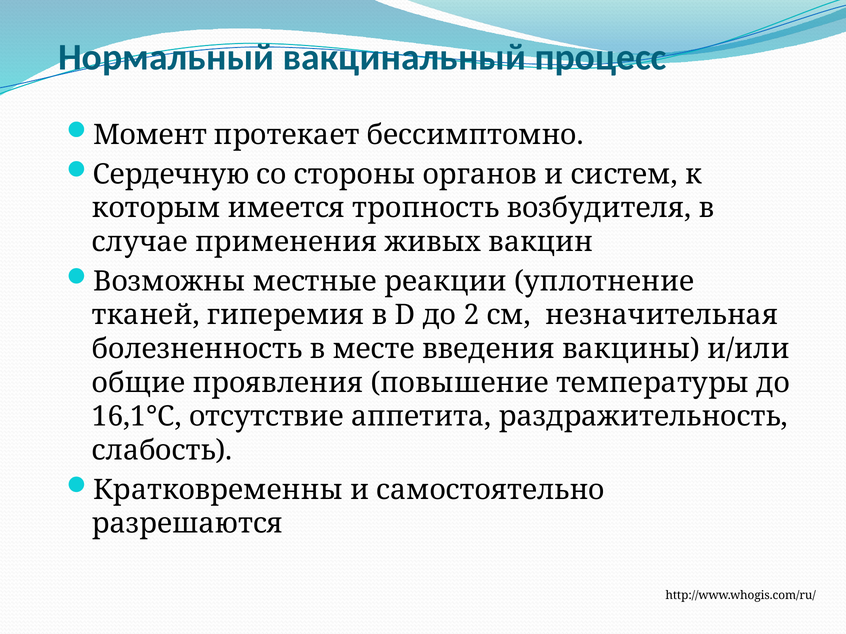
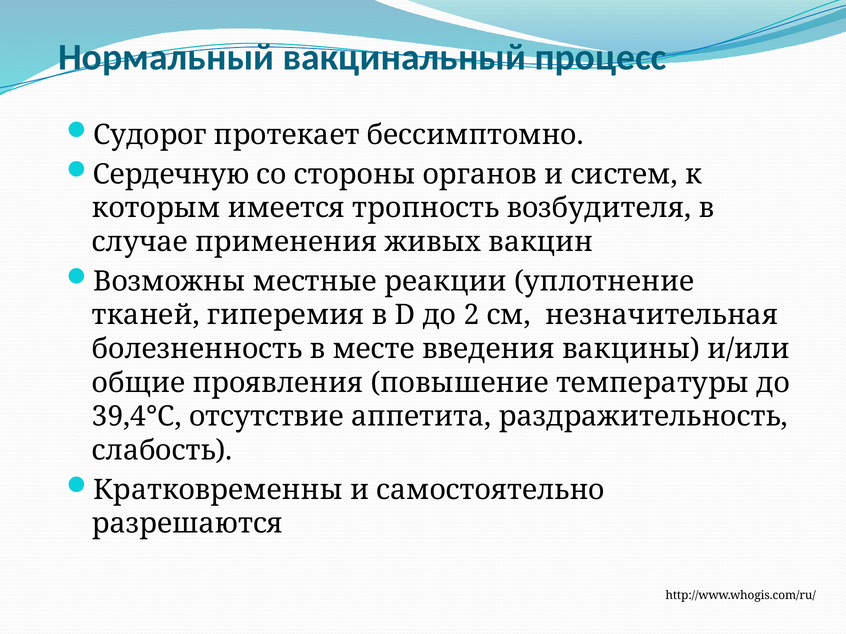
Момент: Момент -> Судорог (150, 135)
16,1°С: 16,1°С -> 39,4°С (137, 417)
